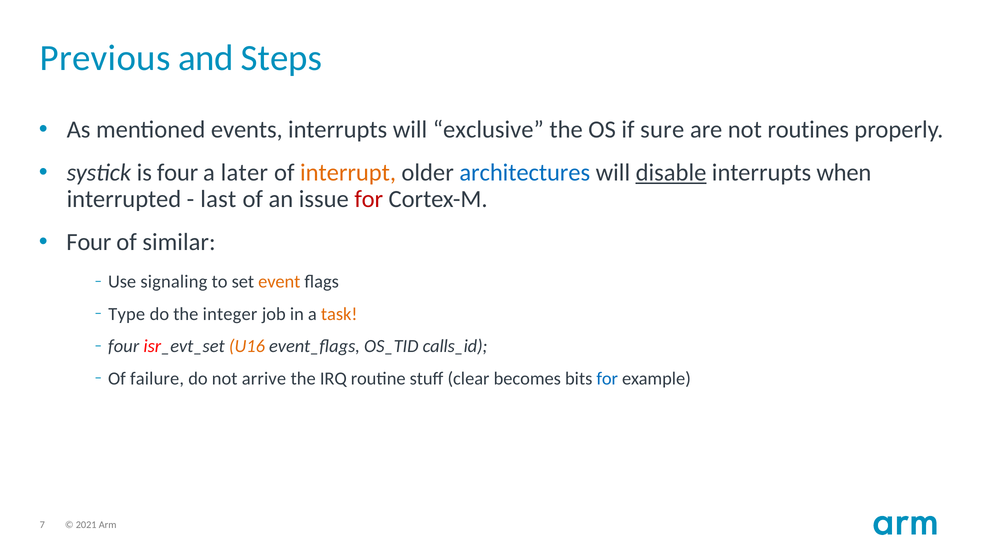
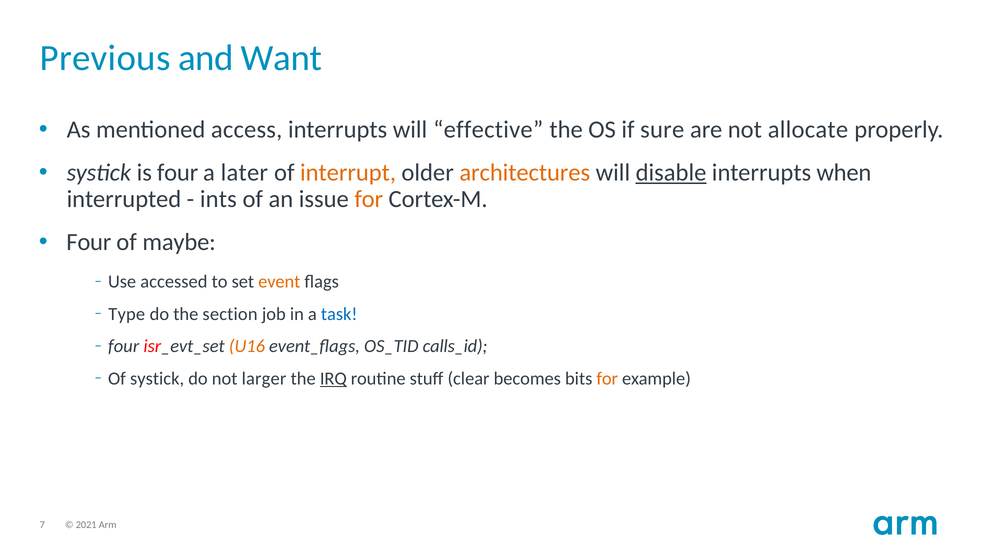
Steps: Steps -> Want (282, 58)
events: events -> access (247, 129)
exclusive: exclusive -> effective (488, 129)
routines: routines -> allocate (808, 129)
architectures colour: blue -> orange (525, 172)
last: last -> ints (218, 199)
for colour: red -> orange (369, 199)
similar: similar -> maybe (179, 242)
signaling: signaling -> accessed (174, 281)
integer: integer -> section (230, 314)
task colour: orange -> blue (339, 314)
Of failure: failure -> systick (157, 378)
arrive: arrive -> larger (264, 378)
IRQ underline: none -> present (333, 378)
for colour: blue -> orange (607, 378)
